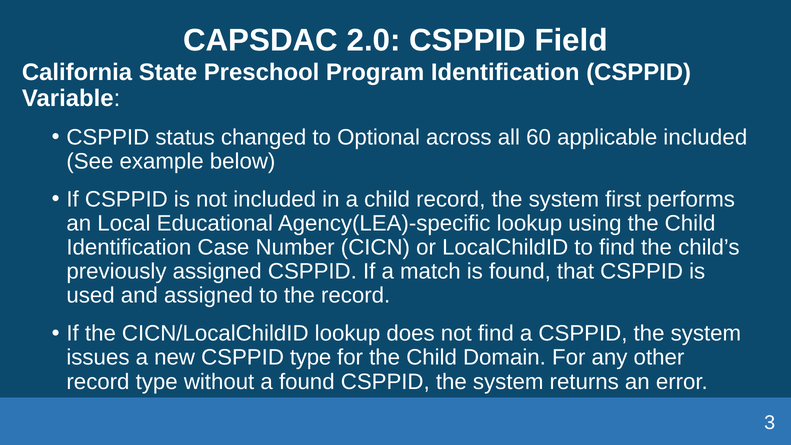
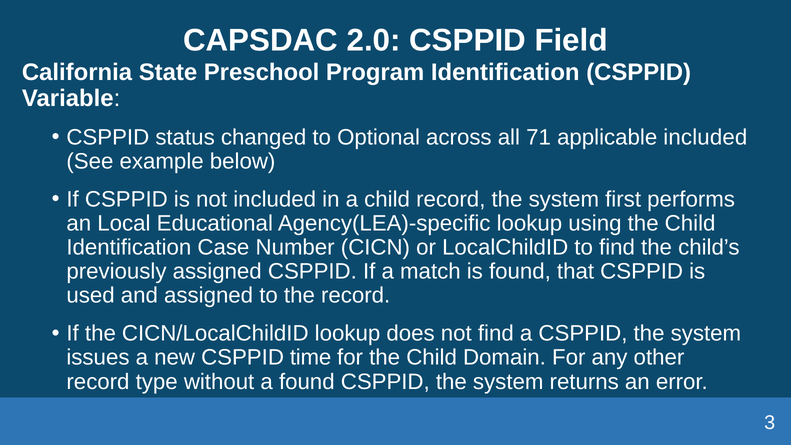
60: 60 -> 71 (539, 137)
CSPPID type: type -> time (311, 358)
